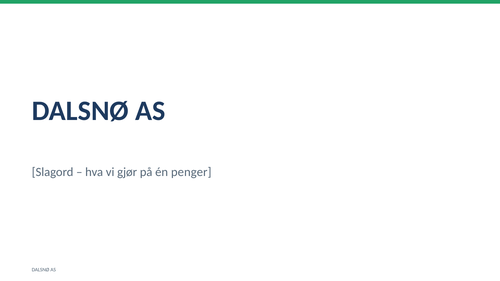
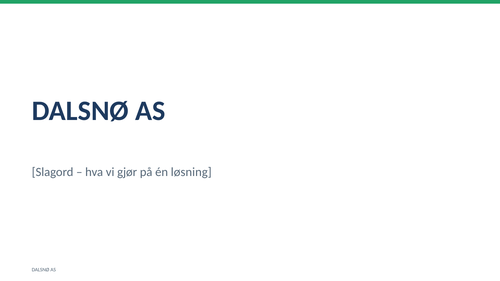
penger: penger -> løsning (191, 172)
